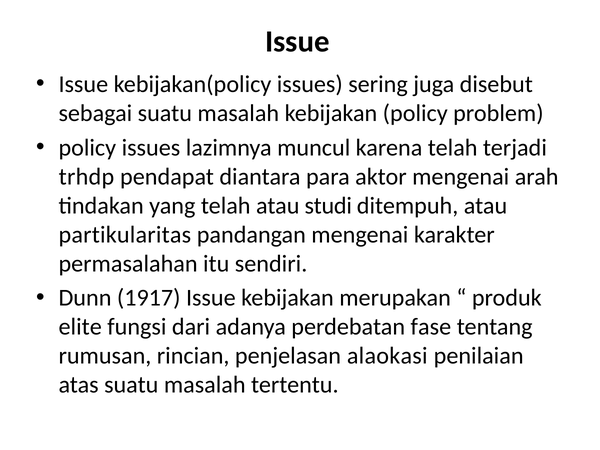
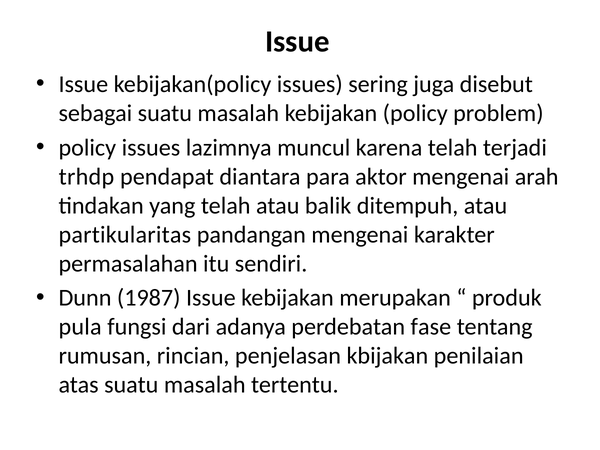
studi: studi -> balik (328, 206)
1917: 1917 -> 1987 (149, 298)
elite: elite -> pula (80, 327)
alaokasi: alaokasi -> kbijakan (387, 356)
